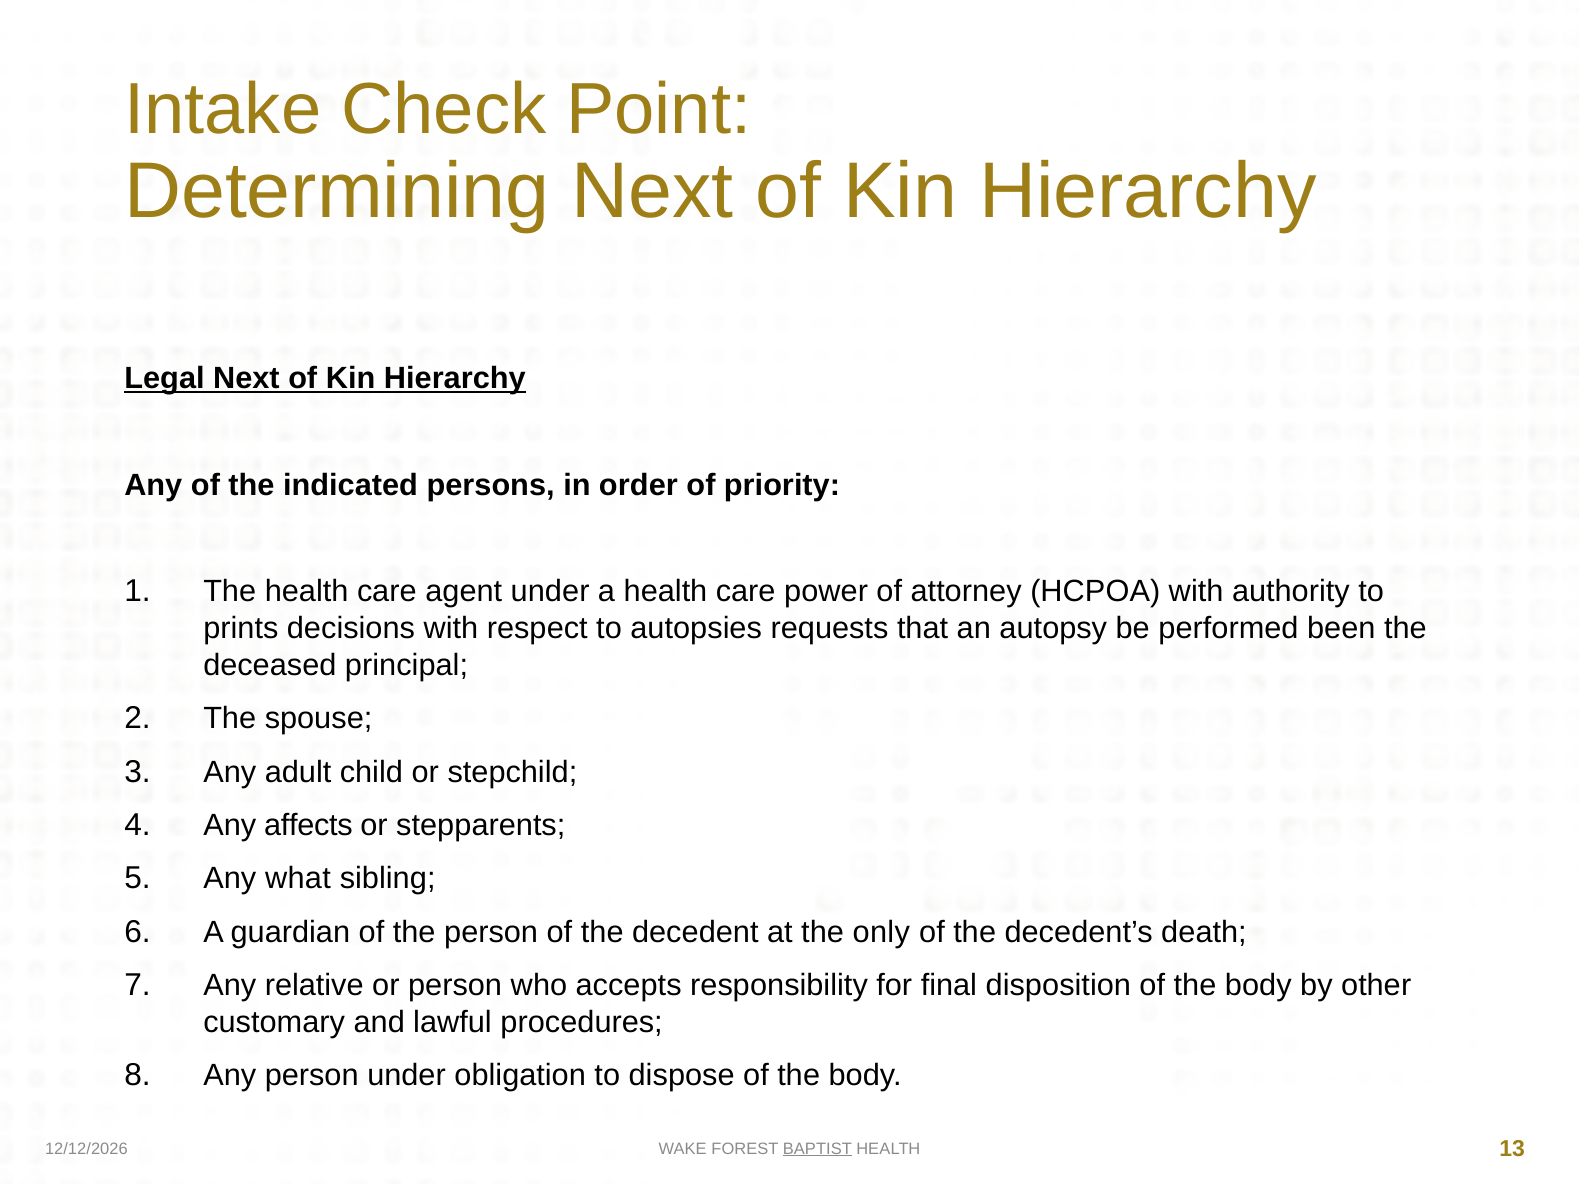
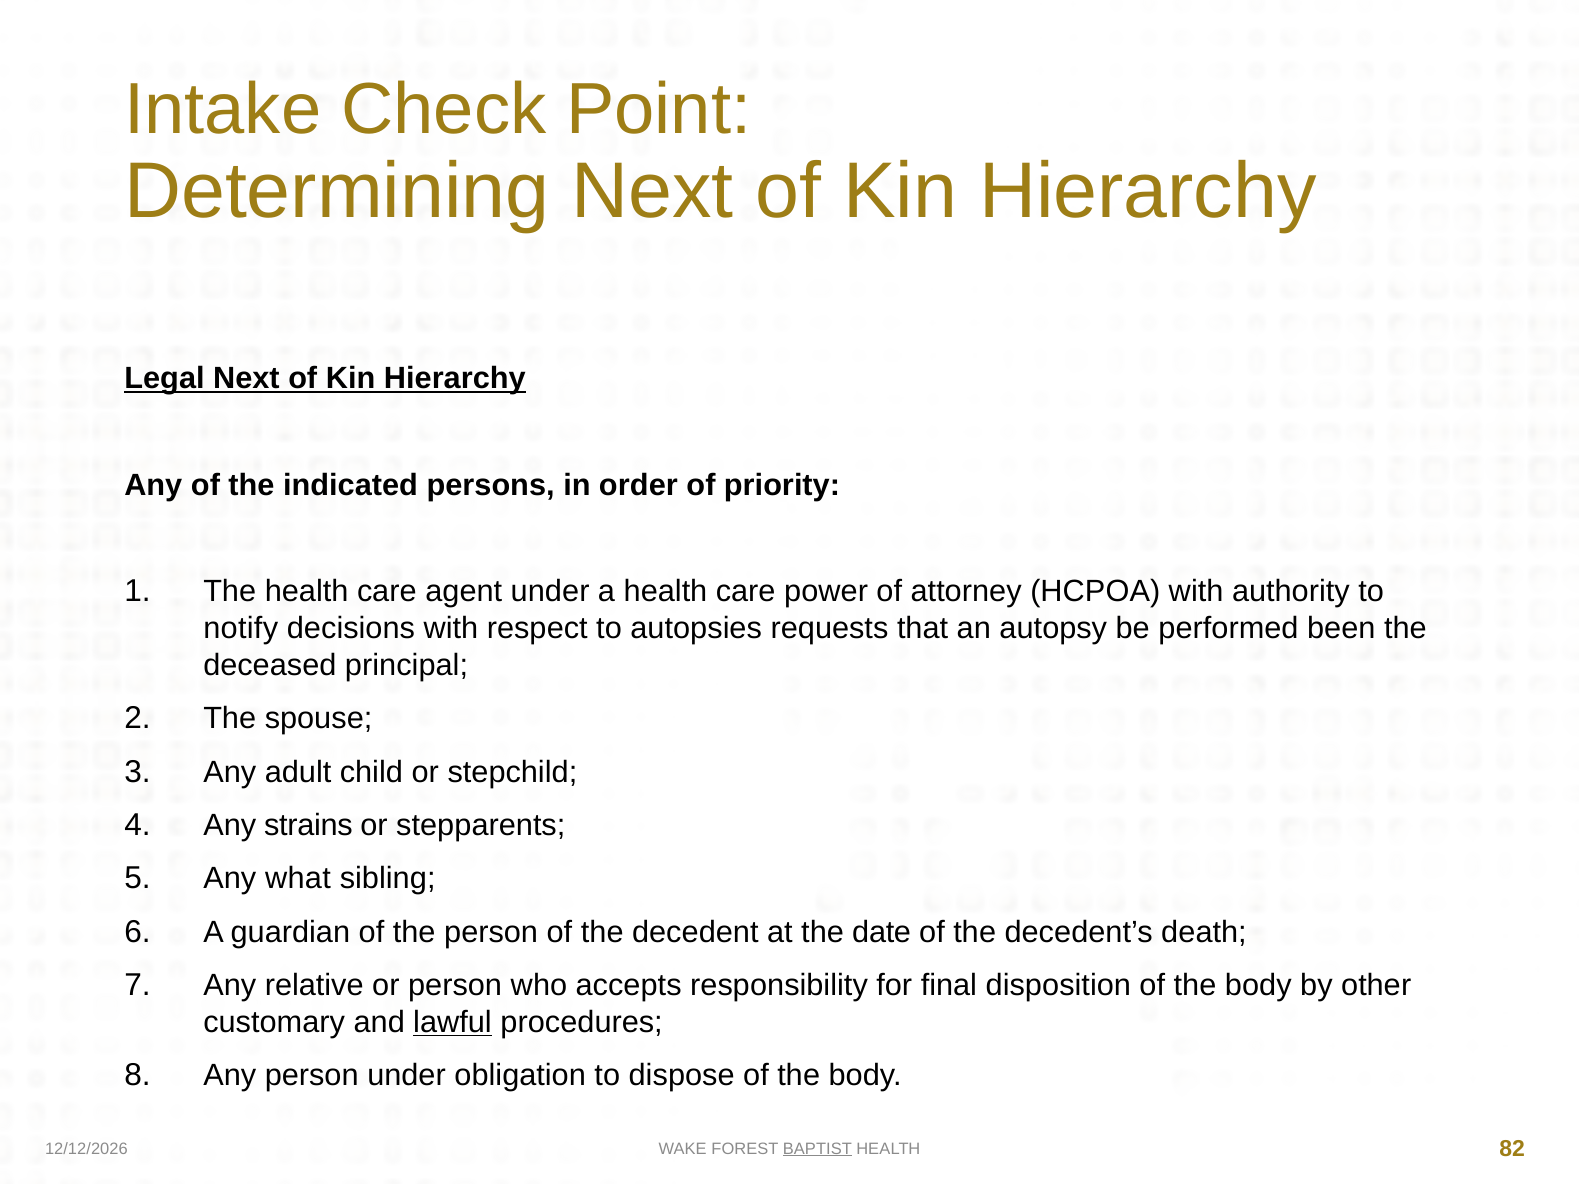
prints: prints -> notify (241, 629)
affects: affects -> strains (308, 826)
only: only -> date (882, 932)
lawful underline: none -> present (453, 1023)
13: 13 -> 82 (1512, 1150)
